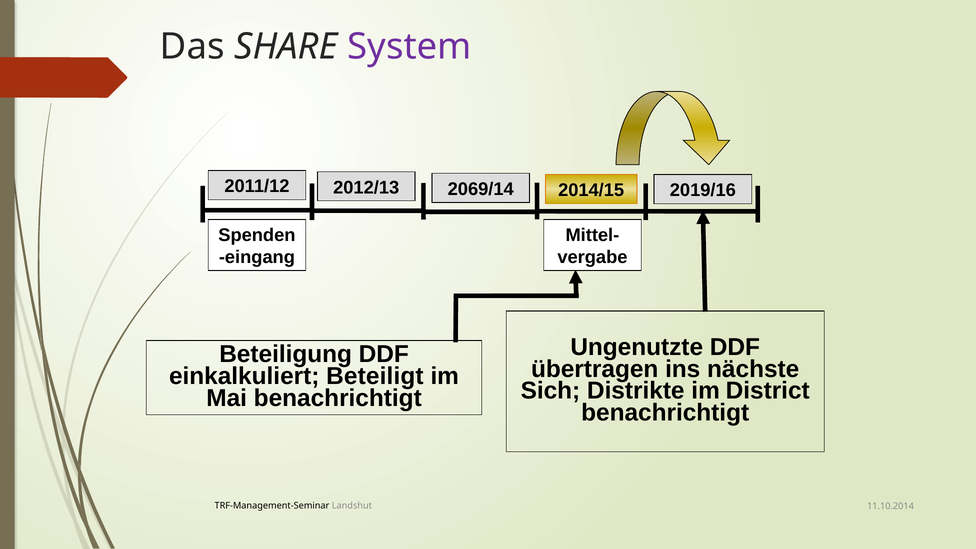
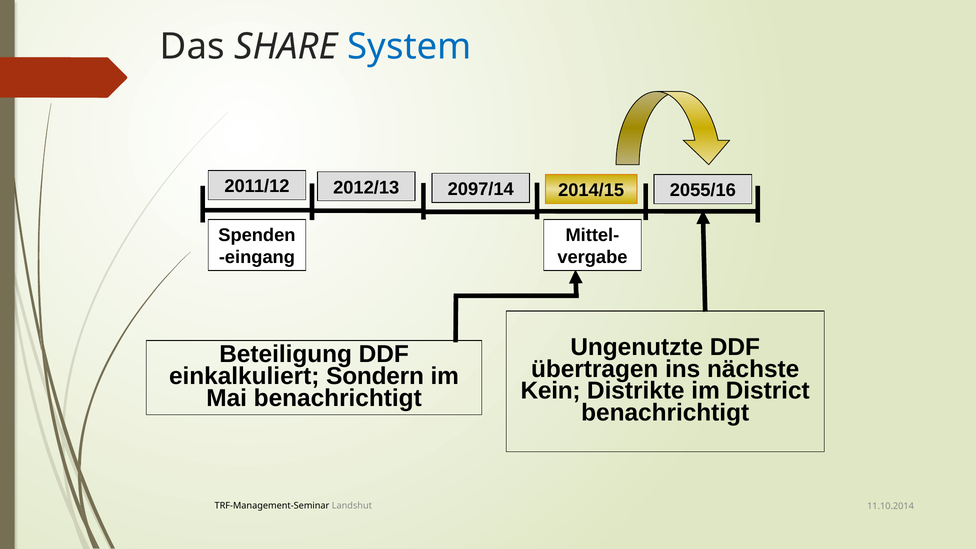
System colour: purple -> blue (409, 46)
2069/14: 2069/14 -> 2097/14 (481, 189)
2019/16: 2019/16 -> 2055/16 (703, 190)
Beteiligt: Beteiligt -> Sondern (375, 376)
Sich: Sich -> Kein (551, 391)
